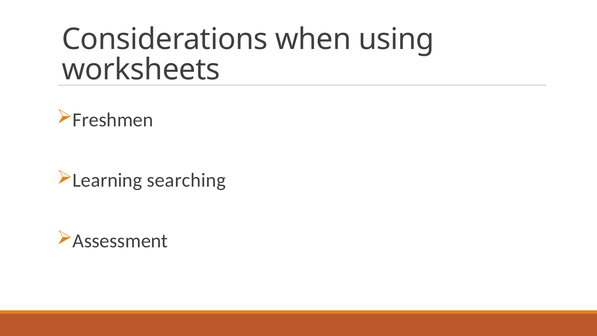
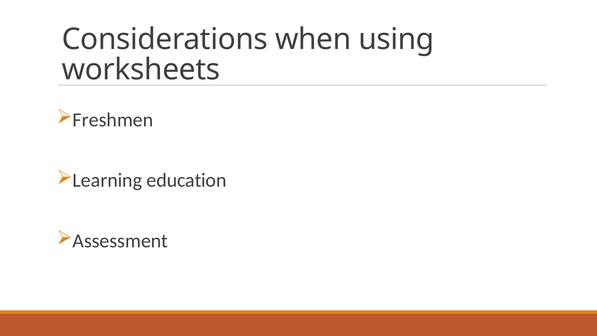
searching: searching -> education (187, 180)
